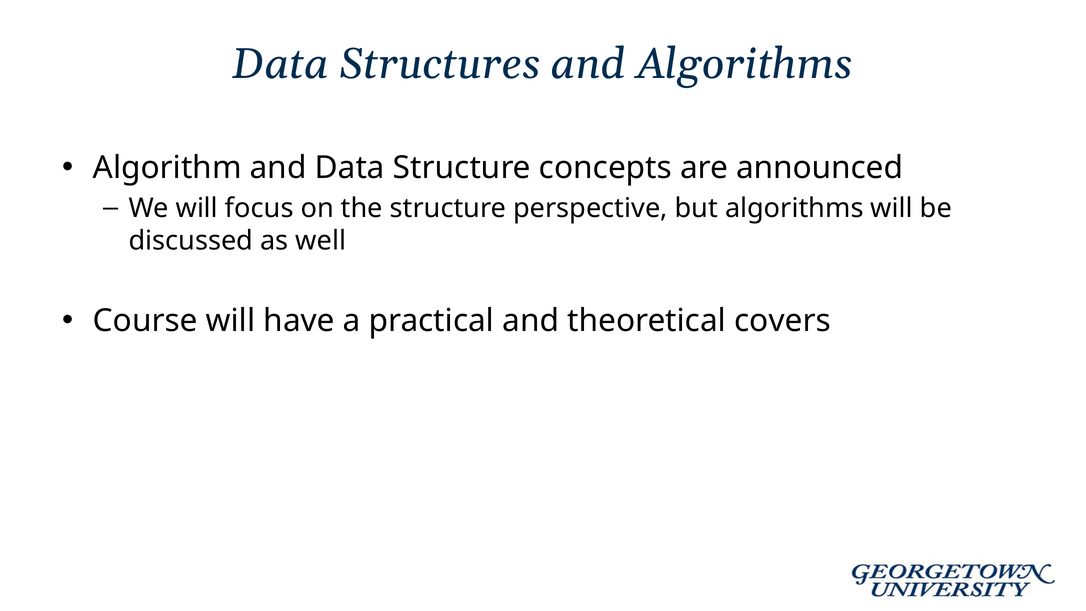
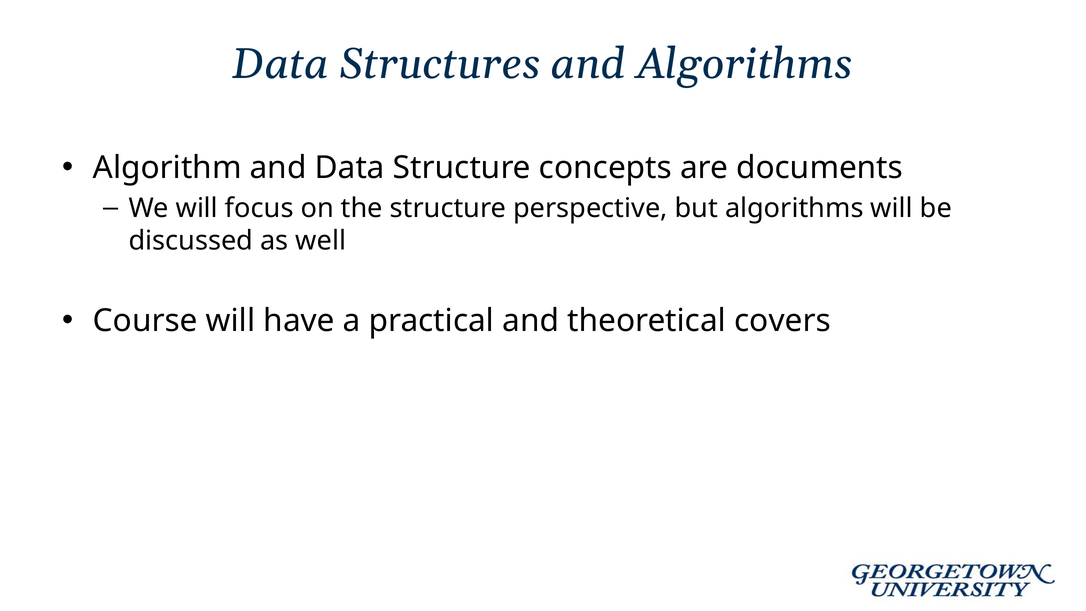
announced: announced -> documents (820, 168)
